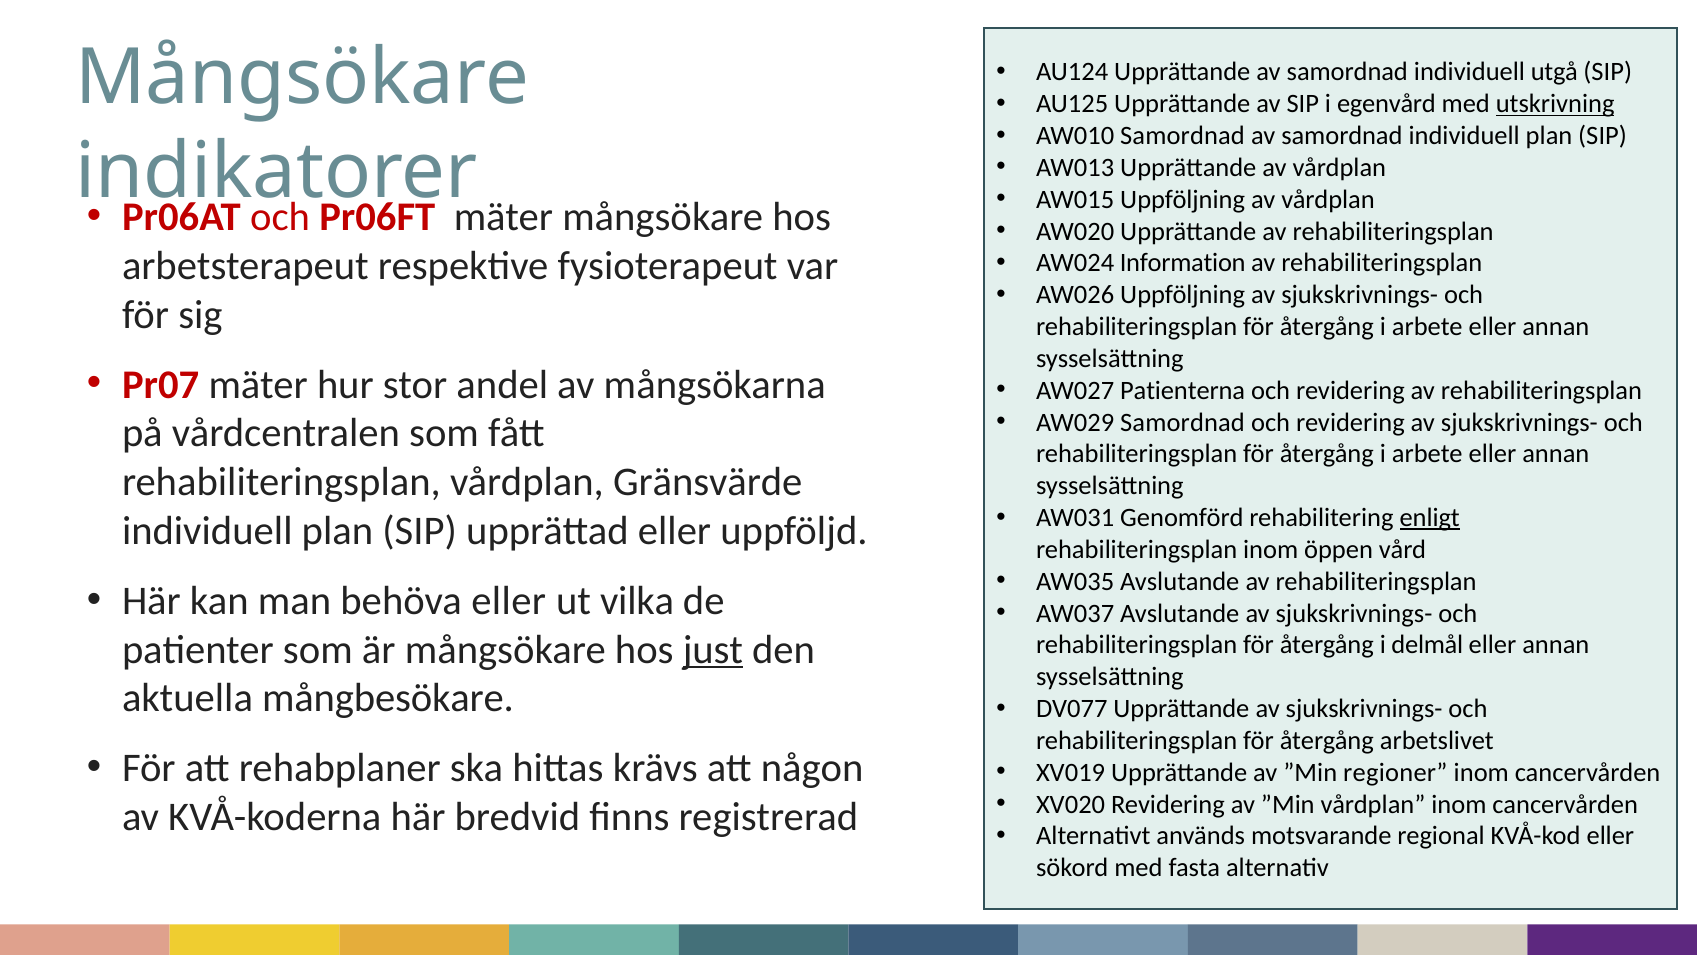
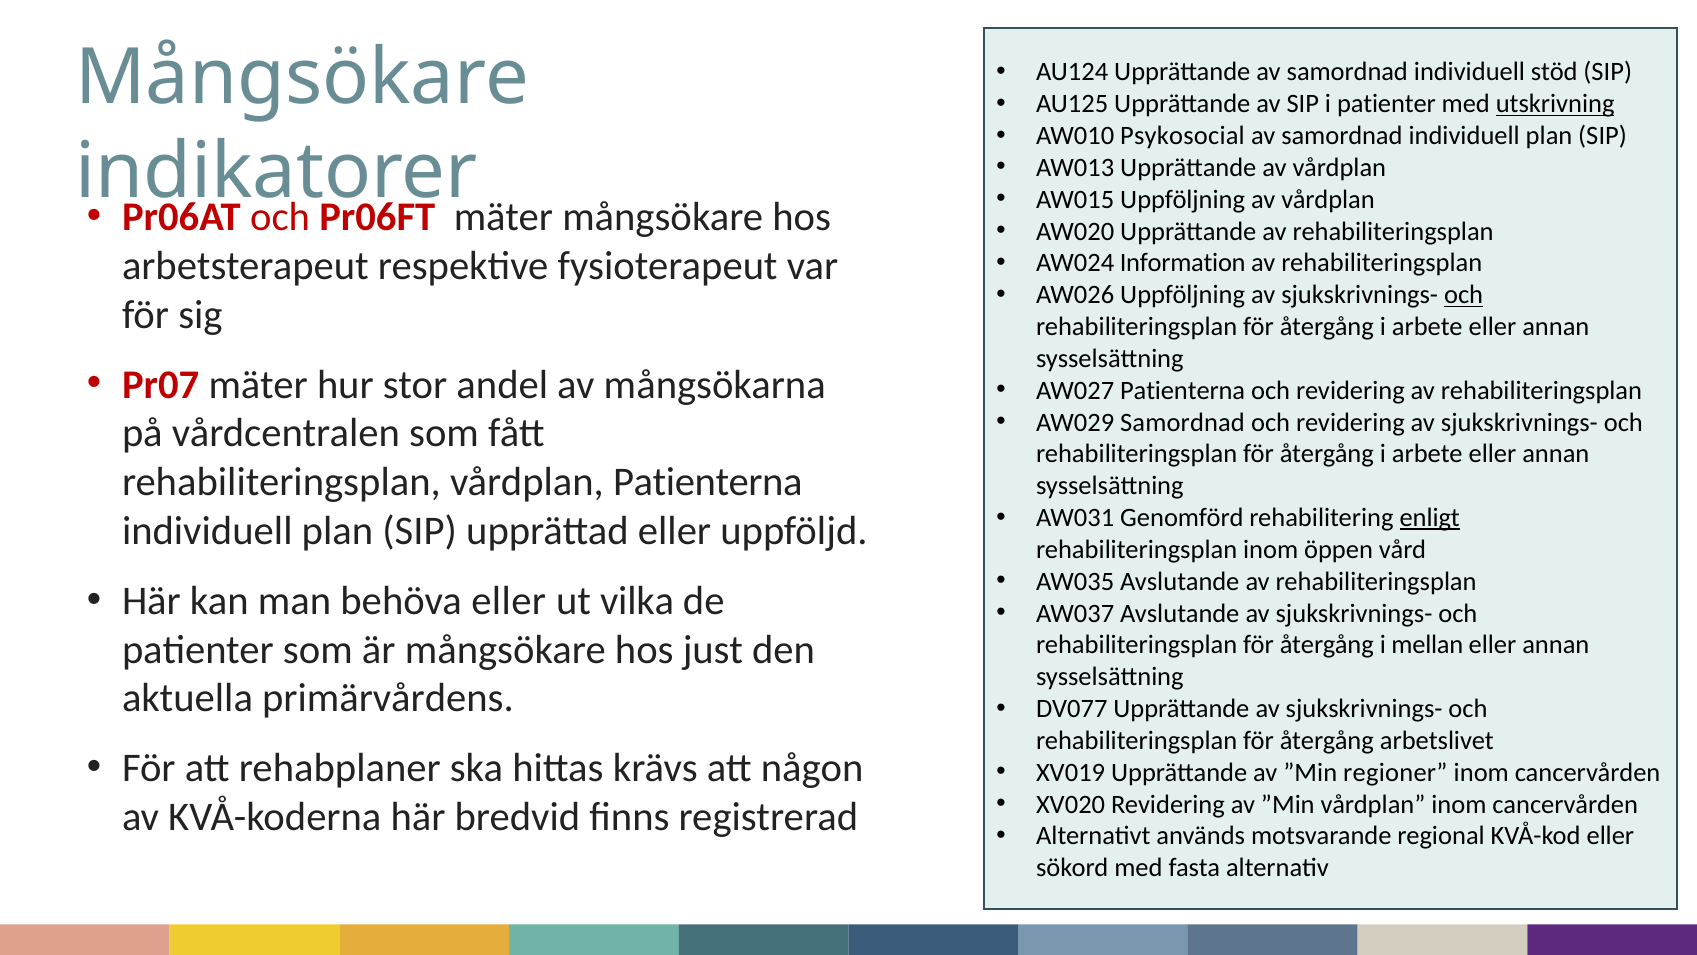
utgå: utgå -> stöd (1554, 72)
i egenvård: egenvård -> patienter (1386, 104)
AW010 Samordnad: Samordnad -> Psykosocial (1182, 136)
och underline: none -> present (1464, 295)
vårdplan Gränsvärde: Gränsvärde -> Patienterna (708, 482)
just underline: present -> none (713, 649)
delmål: delmål -> mellan (1427, 645)
mångbesökare: mångbesökare -> primärvårdens (388, 698)
